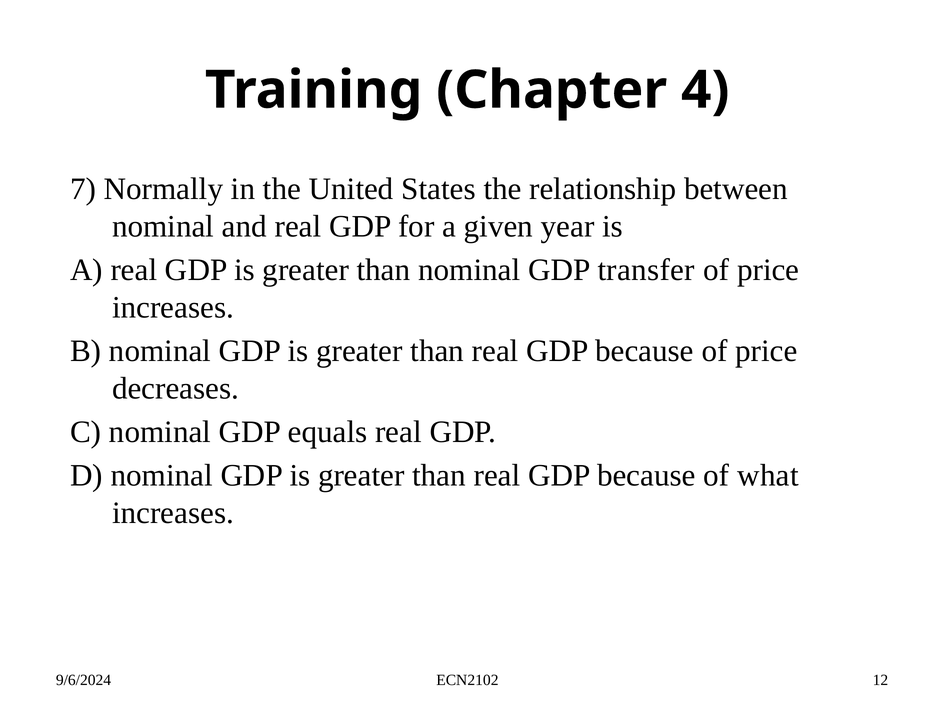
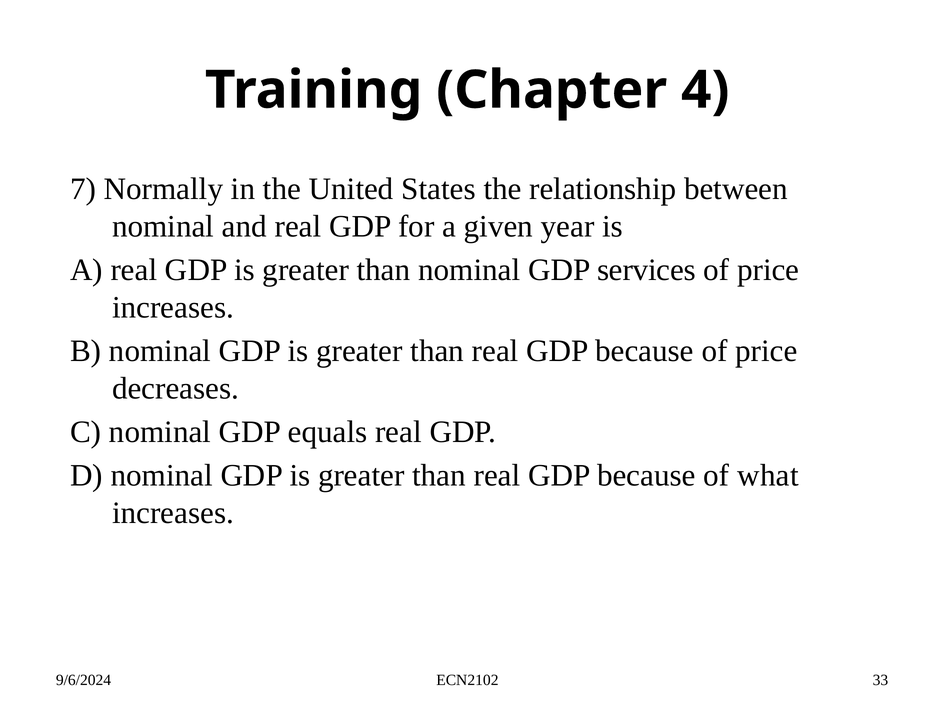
transfer: transfer -> services (646, 270)
12: 12 -> 33 (880, 680)
